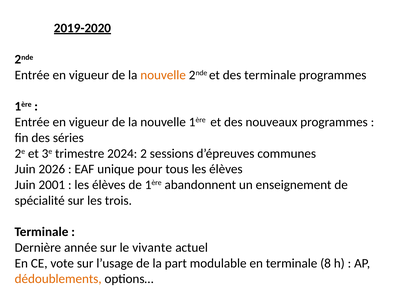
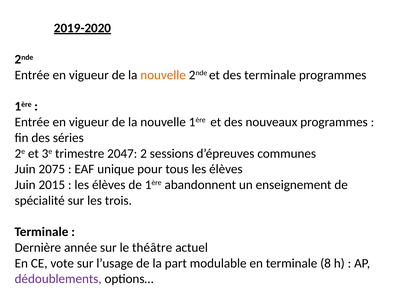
2024: 2024 -> 2047 (122, 154)
2026: 2026 -> 2075 (52, 170)
2001: 2001 -> 2015 (52, 185)
vivante: vivante -> théâtre (152, 248)
dédoublements colour: orange -> purple (58, 280)
